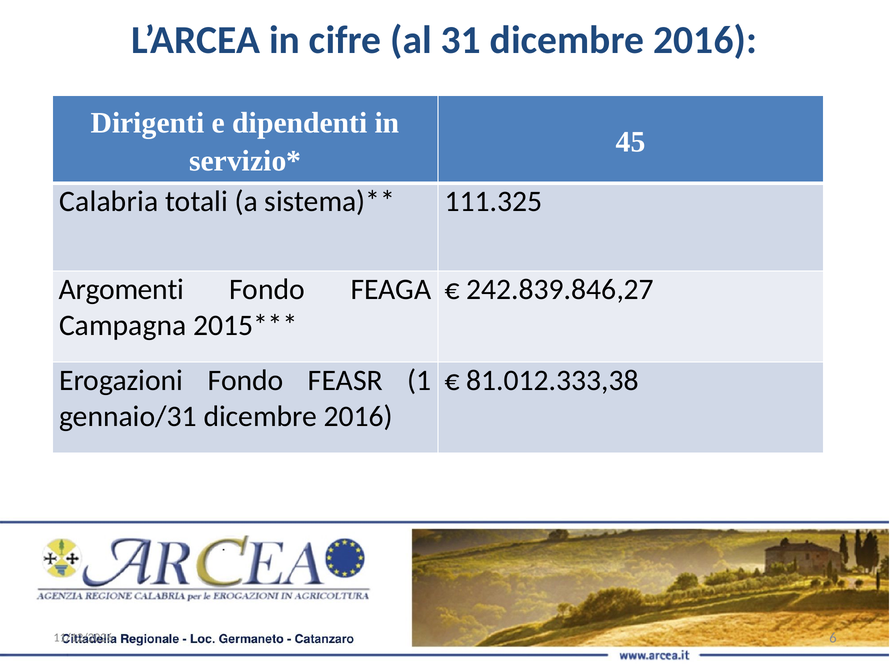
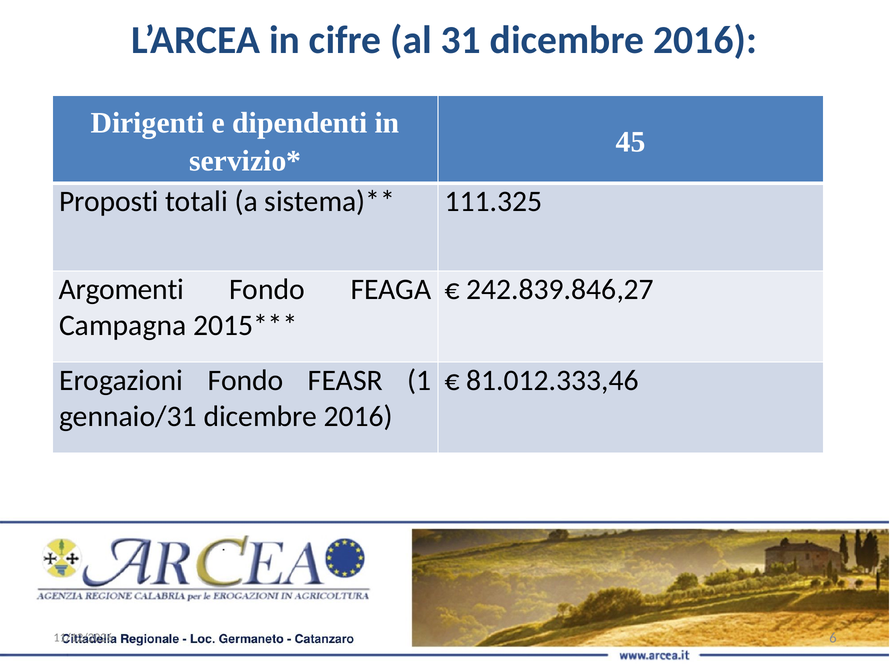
Calabria: Calabria -> Proposti (109, 201)
81.012.333,38: 81.012.333,38 -> 81.012.333,46 (553, 380)
